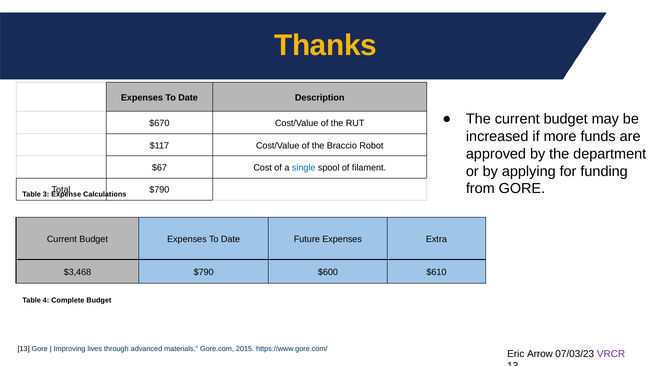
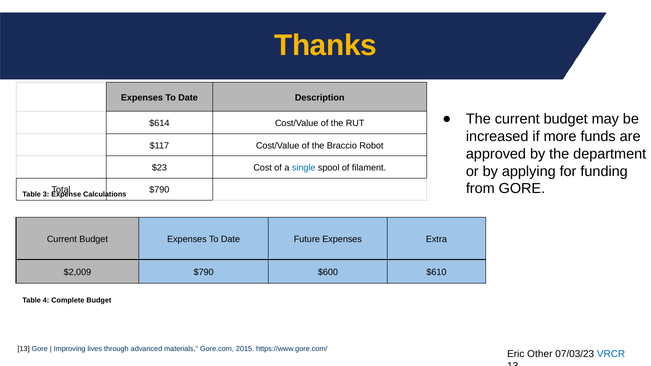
$670: $670 -> $614 (159, 123)
$67: $67 -> $23 (159, 168)
$3,468: $3,468 -> $2,009 (77, 272)
Arrow: Arrow -> Other (540, 354)
VRCR colour: purple -> blue (611, 354)
